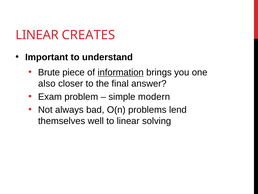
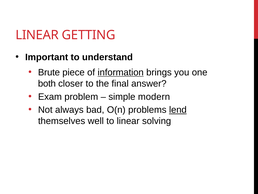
CREATES: CREATES -> GETTING (89, 35)
also: also -> both (47, 83)
lend underline: none -> present (178, 110)
